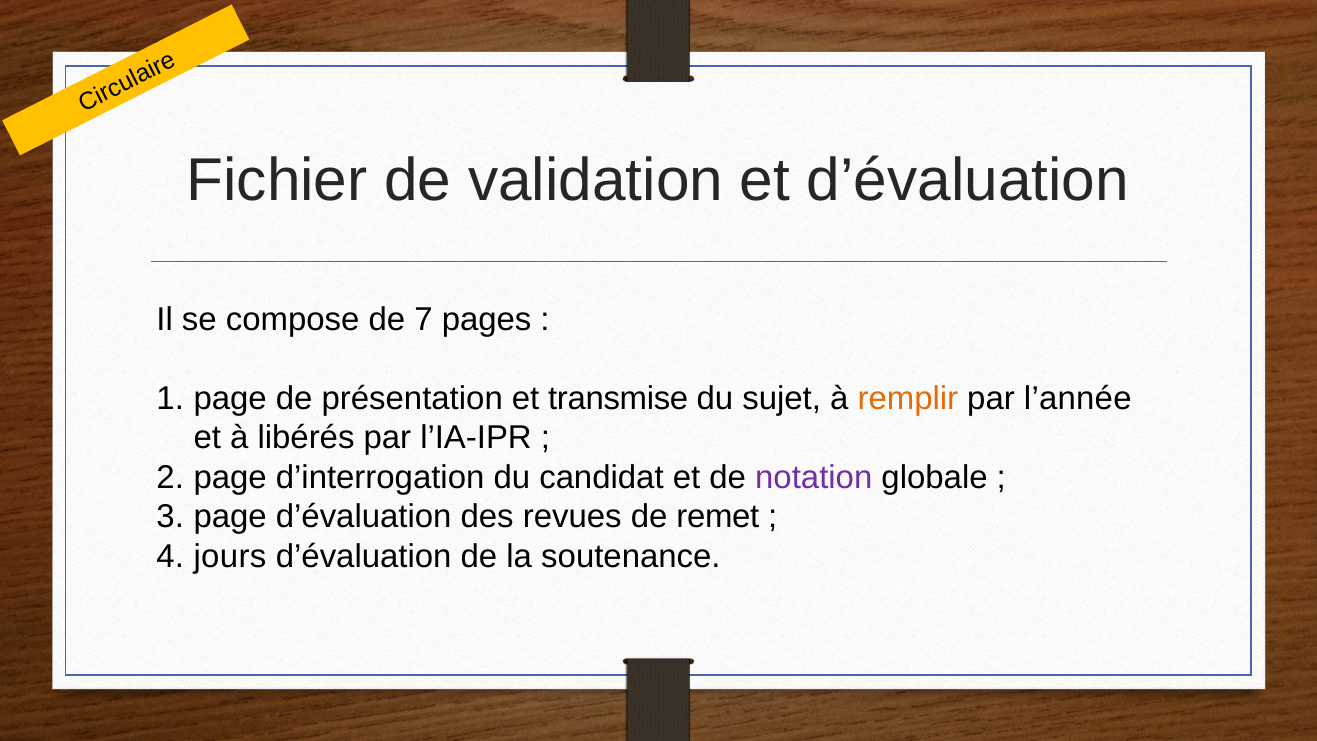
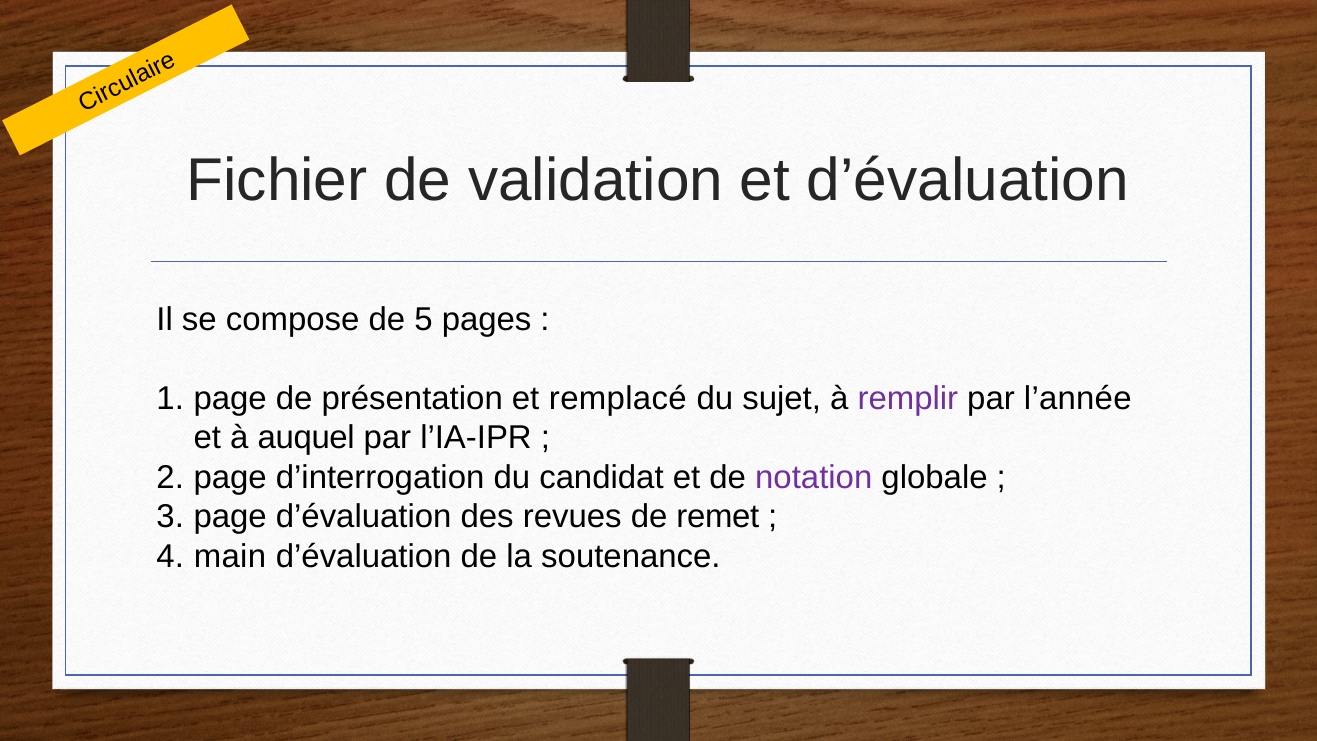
7: 7 -> 5 (423, 319)
transmise: transmise -> remplacé (618, 398)
remplir colour: orange -> purple (908, 398)
libérés: libérés -> auquel (306, 438)
jours: jours -> main (230, 556)
